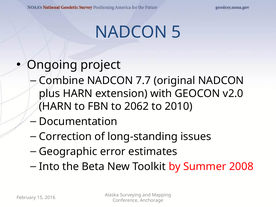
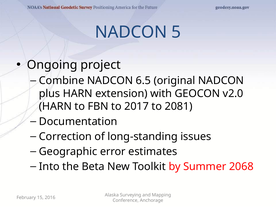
7.7: 7.7 -> 6.5 (143, 81)
2062: 2062 -> 2017 (137, 106)
2010: 2010 -> 2081 (179, 106)
2008: 2008 -> 2068 (241, 167)
